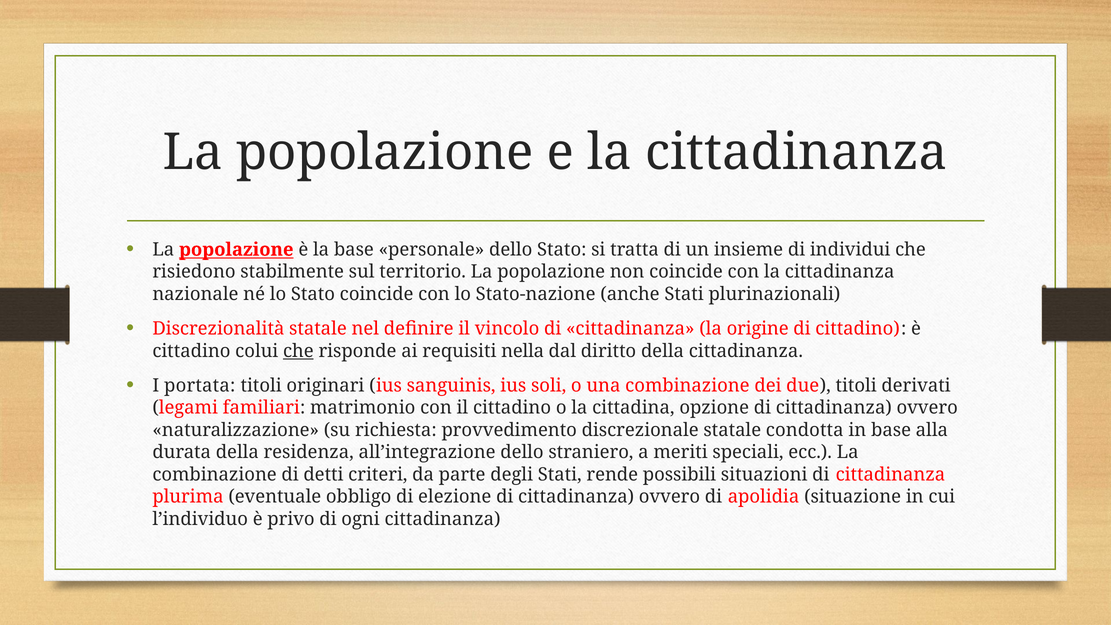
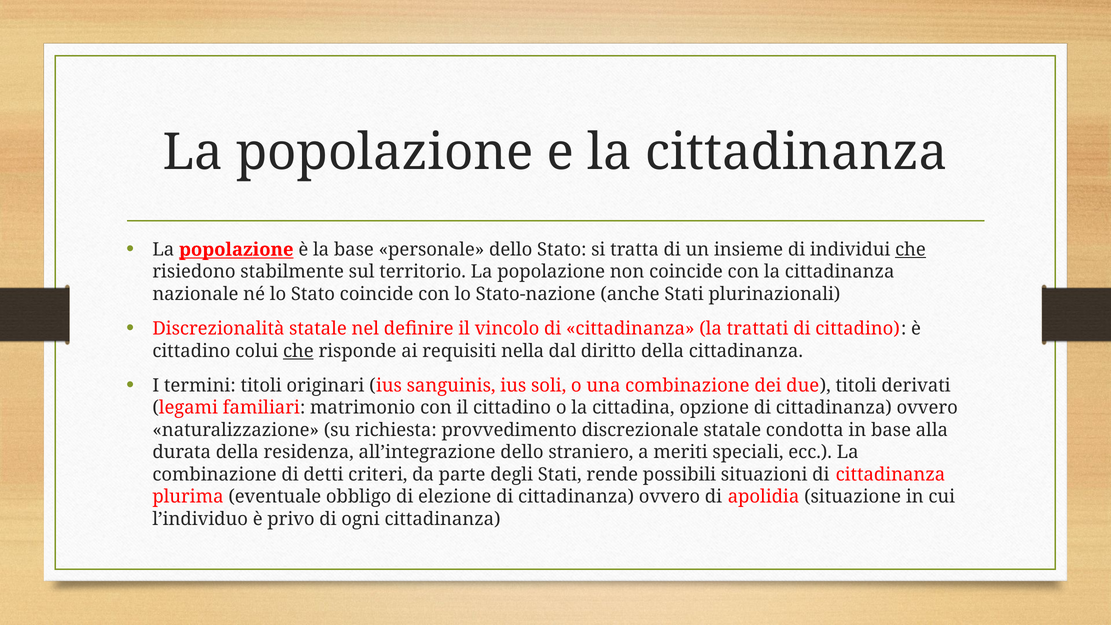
che underline: none -> present (911, 250)
origine: origine -> trattati (758, 329)
portata: portata -> termini (200, 386)
